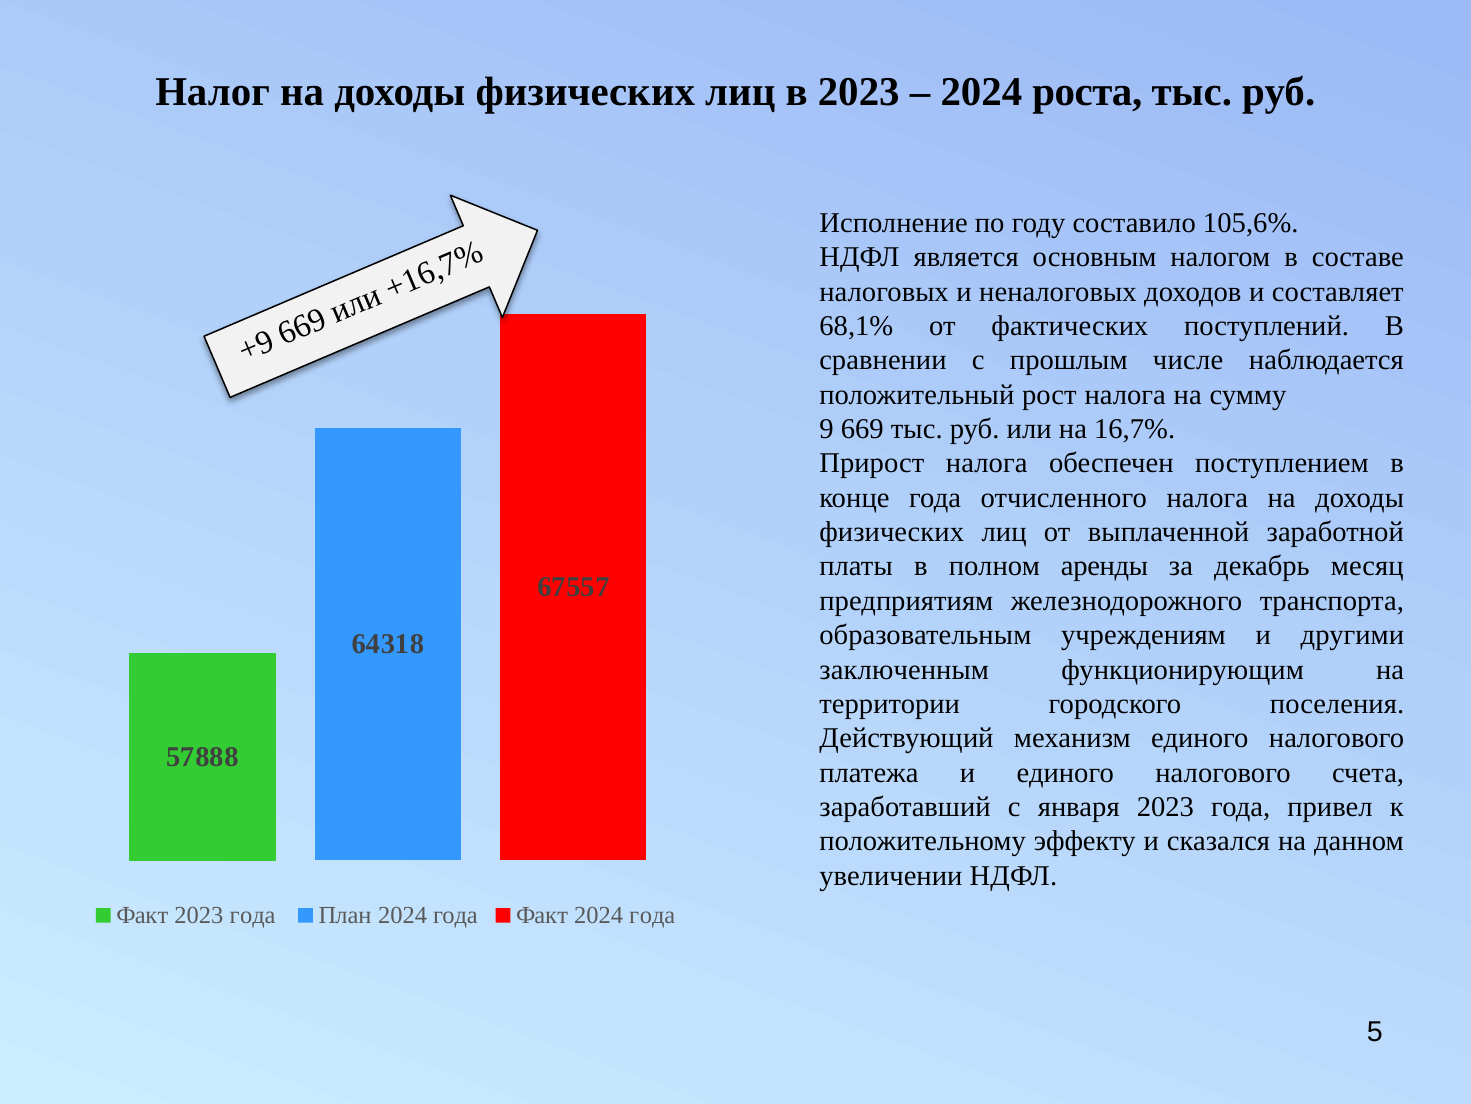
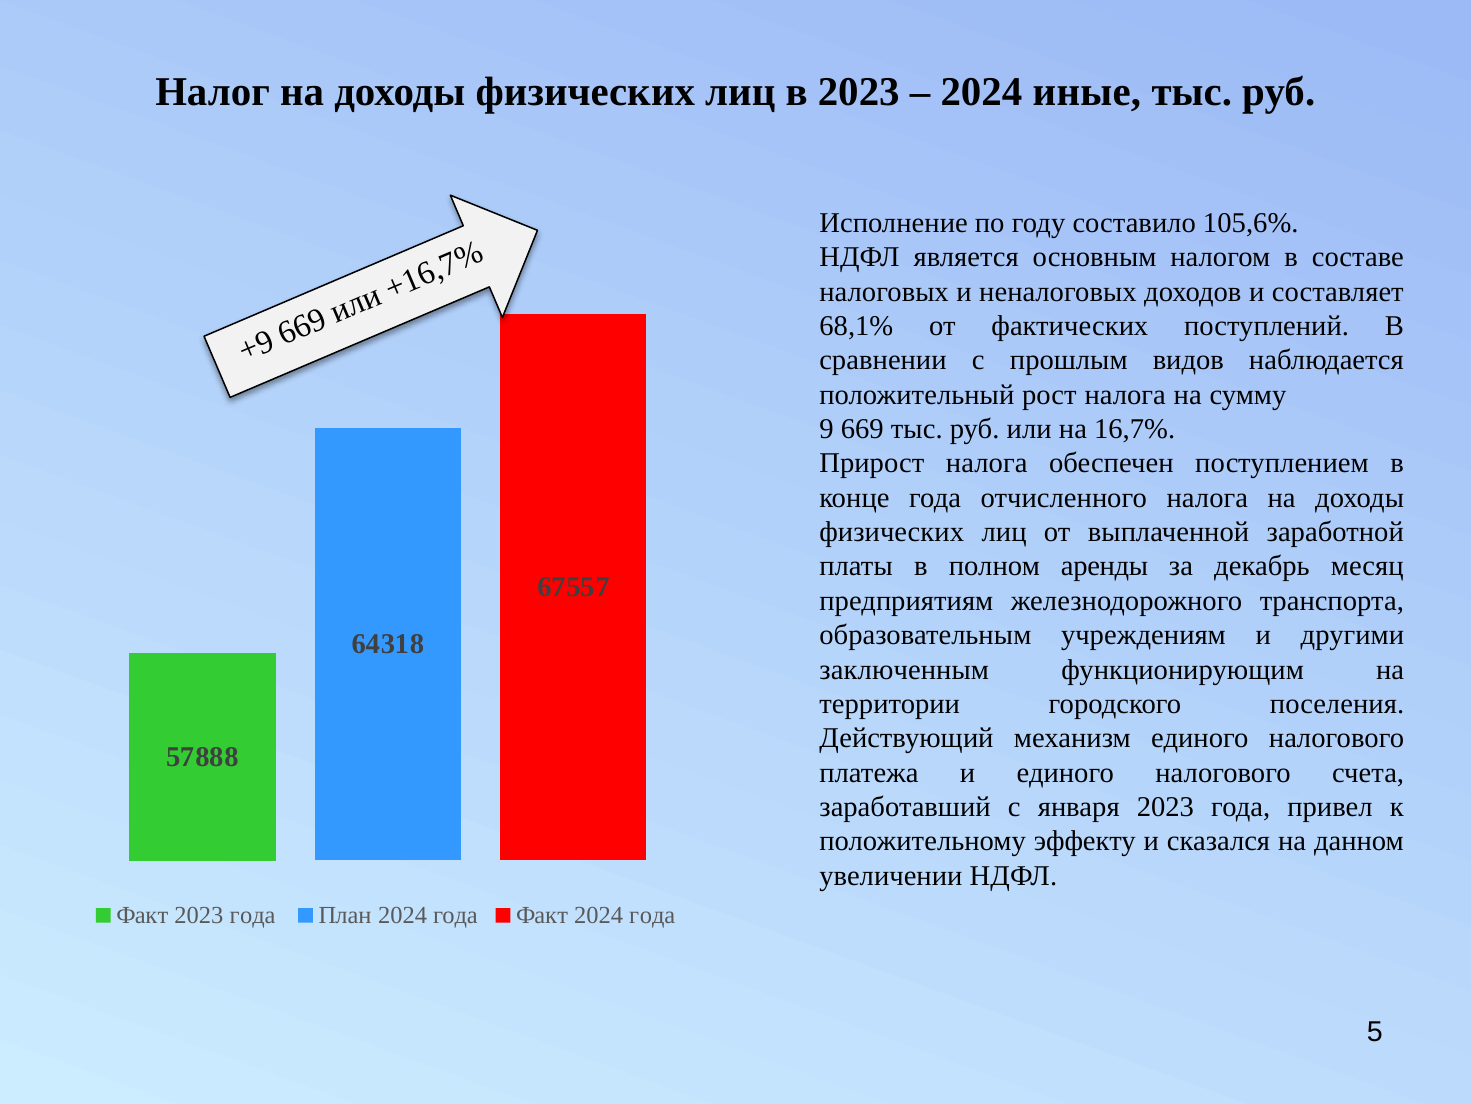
роста: роста -> иные (1087, 92)
числе: числе -> видов (1188, 360)
